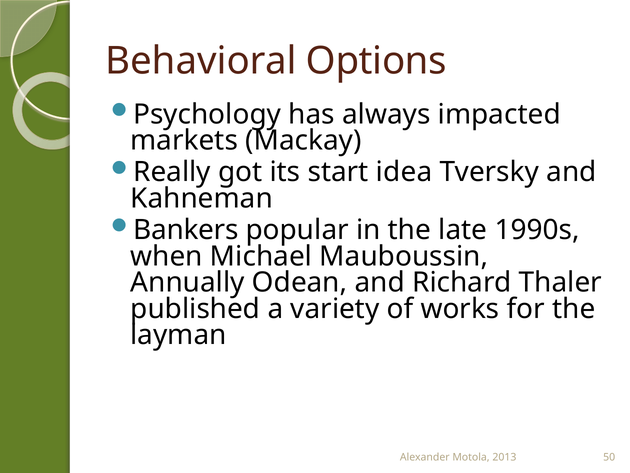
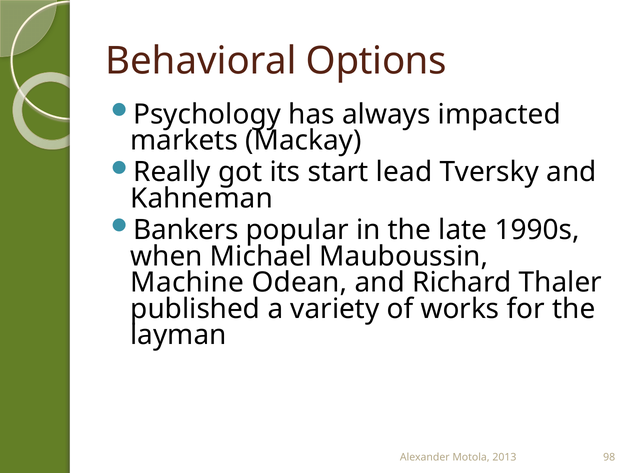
idea: idea -> lead (404, 172)
Annually: Annually -> Machine (187, 282)
50: 50 -> 98 (609, 457)
